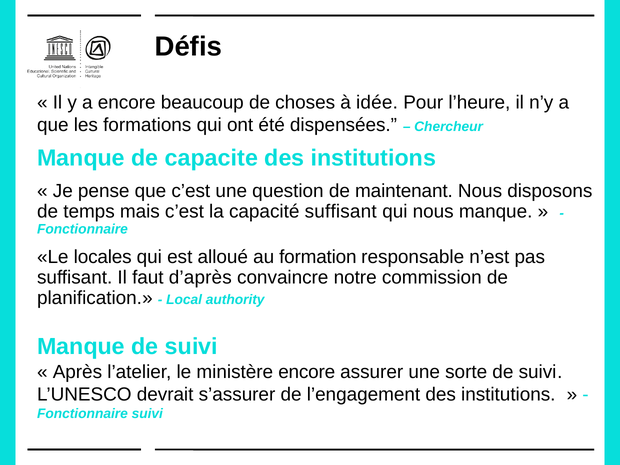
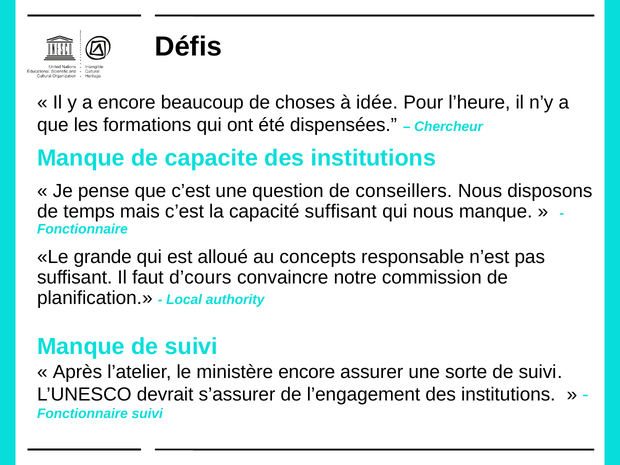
maintenant: maintenant -> conseillers (404, 191)
locales: locales -> grande (103, 257)
formation: formation -> concepts (318, 257)
d’après: d’après -> d’cours (200, 278)
